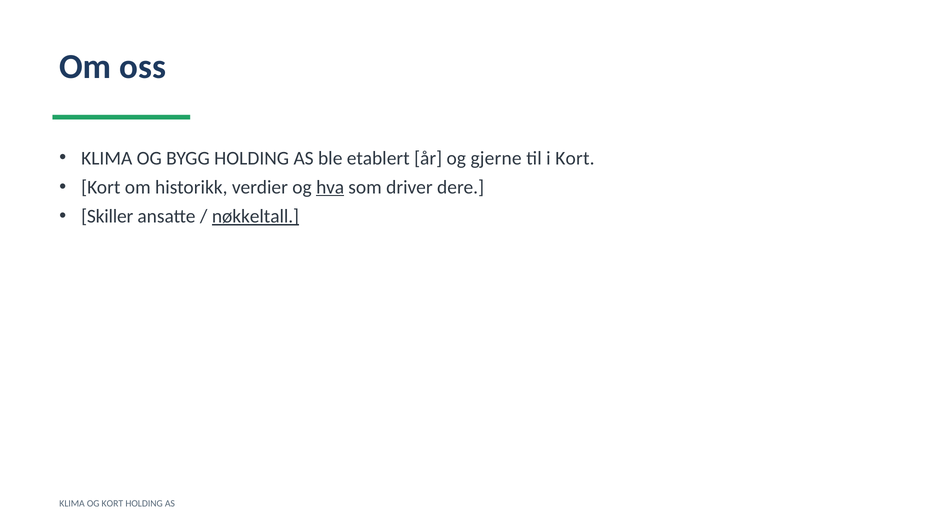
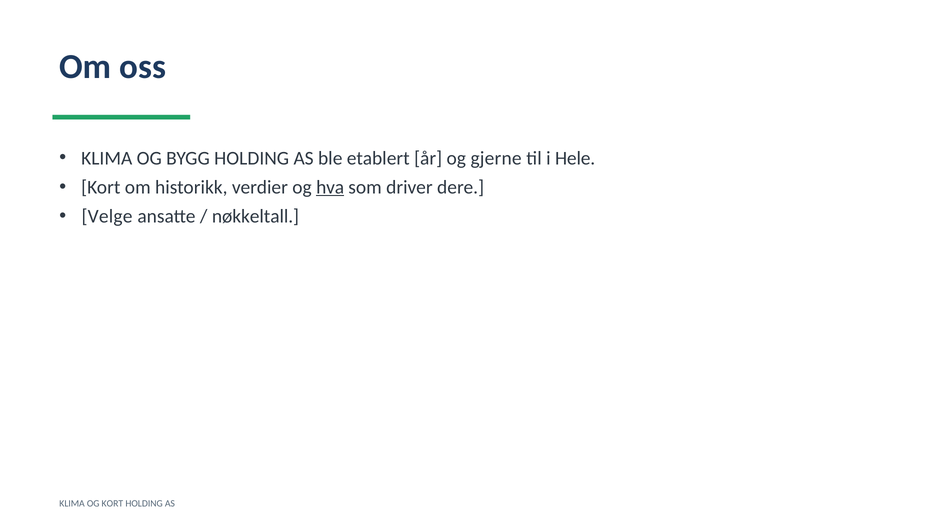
i Kort: Kort -> Hele (575, 158)
Skiller: Skiller -> Velge (107, 216)
nøkkeltall underline: present -> none (255, 216)
